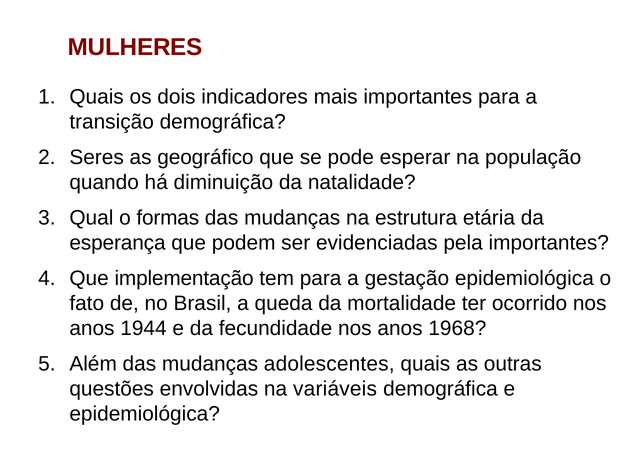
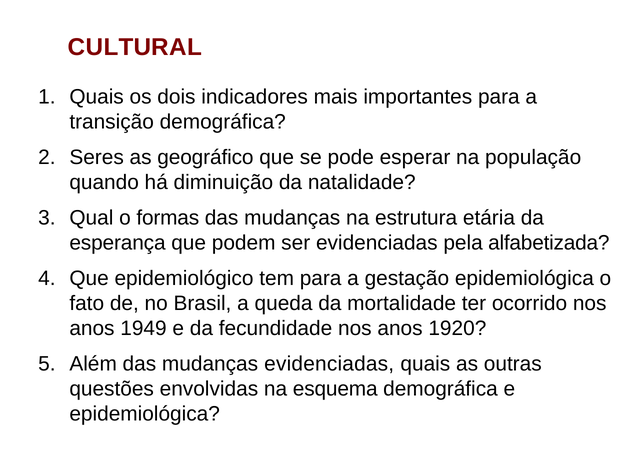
MULHERES: MULHERES -> CULTURAL (135, 47)
pela importantes: importantes -> alfabetizada (549, 243)
implementação: implementação -> epidemiológico (184, 278)
1944: 1944 -> 1949 (144, 328)
1968: 1968 -> 1920 (457, 328)
mudanças adolescentes: adolescentes -> evidenciadas (329, 364)
variáveis: variáveis -> esquema (335, 389)
